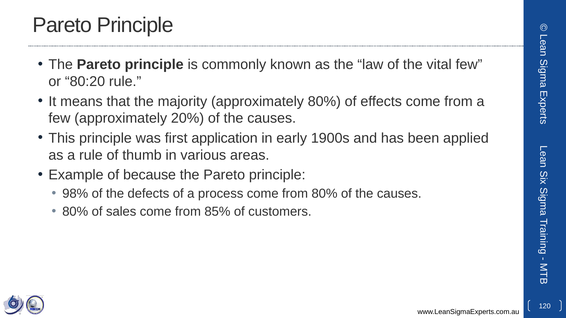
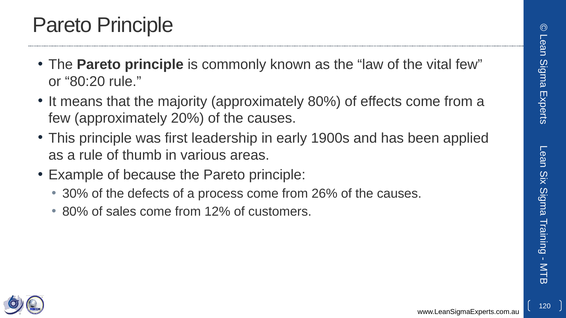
application: application -> leadership (224, 138)
98%: 98% -> 30% (75, 194)
from 80%: 80% -> 26% (325, 194)
85%: 85% -> 12% (217, 212)
